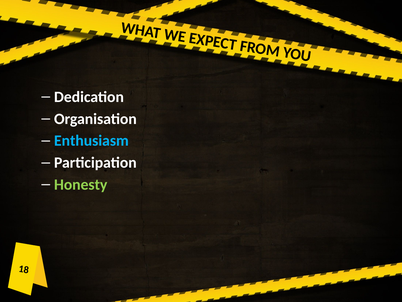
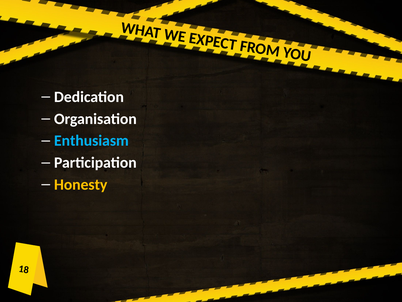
Honesty colour: light green -> yellow (81, 184)
